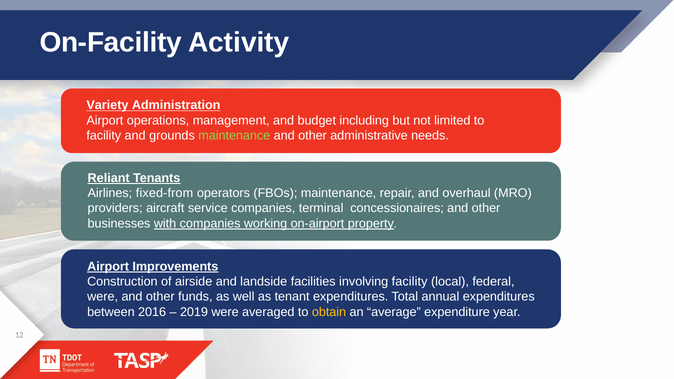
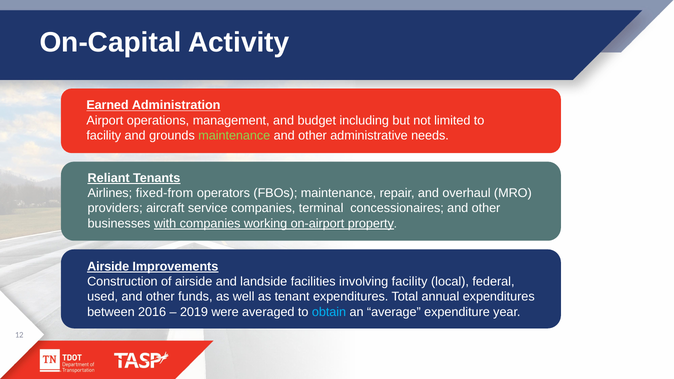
On-Facility: On-Facility -> On-Capital (111, 43)
Variety: Variety -> Earned (107, 105)
Airport: Airport -> Airside (108, 266)
were: were -> used (103, 297)
obtain colour: yellow -> light blue (329, 312)
